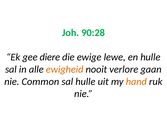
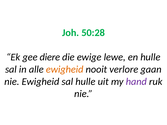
90:28: 90:28 -> 50:28 (93, 33)
nie Common: Common -> Ewigheid (40, 82)
hand colour: orange -> purple (136, 82)
